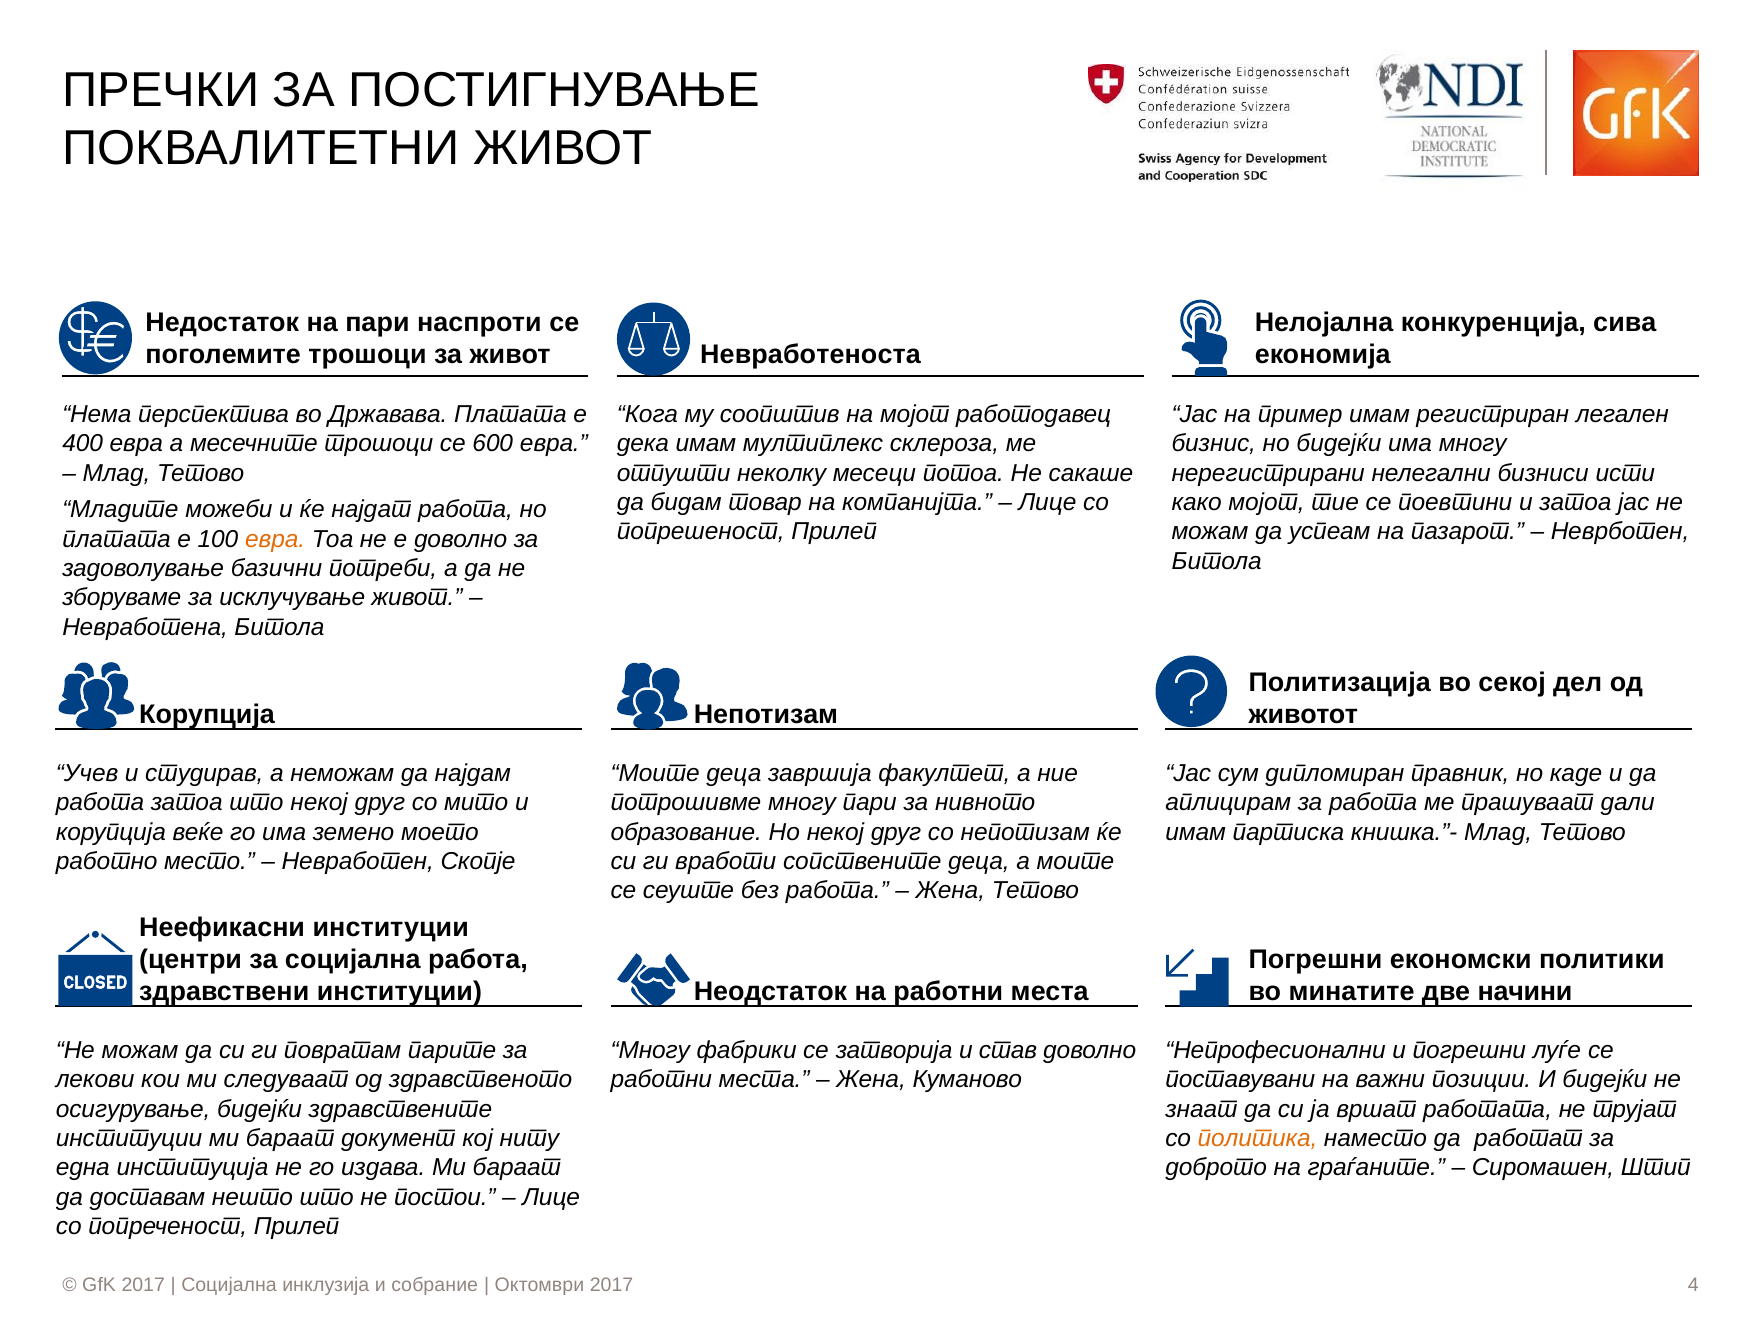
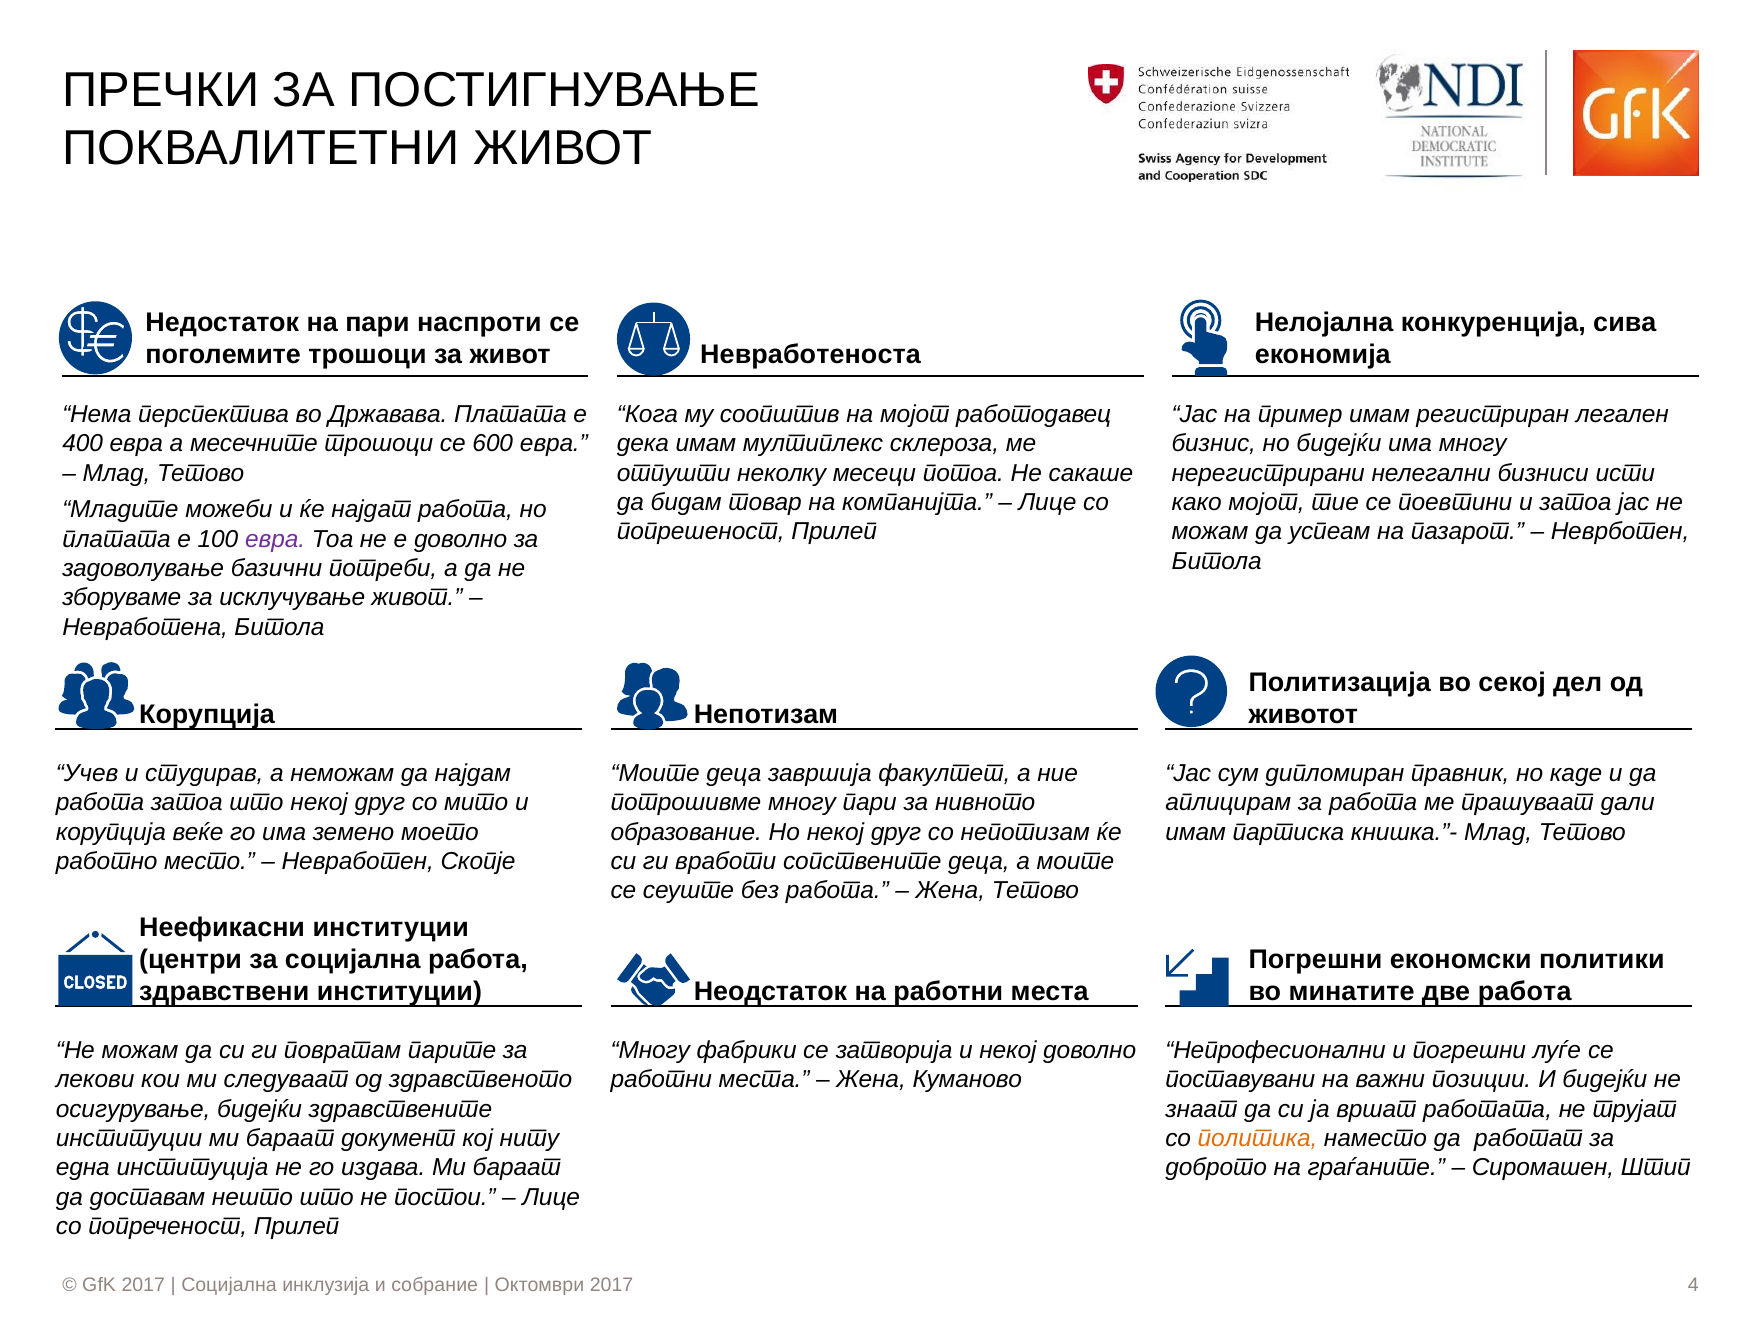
евра colour: orange -> purple (275, 539)
две начини: начини -> работа (1525, 993)
и став: став -> некој (1008, 1051)
